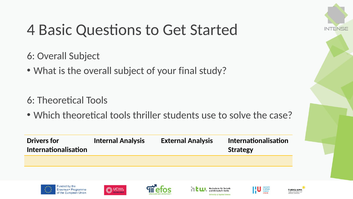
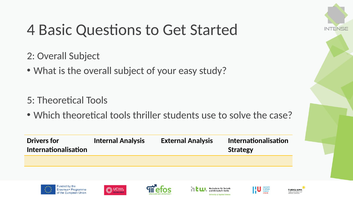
6: 6 -> 2 (31, 56)
final: final -> easy (188, 71)
6: 6 -> 5 (31, 100)
